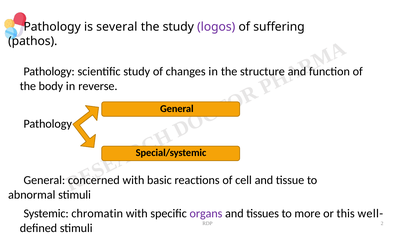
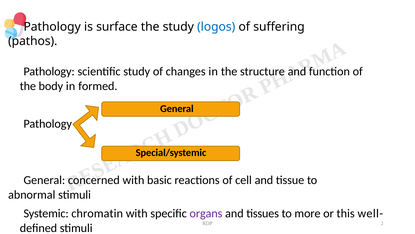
several: several -> surface (117, 27)
logos colour: purple -> blue (216, 27)
reverse: reverse -> formed (98, 86)
